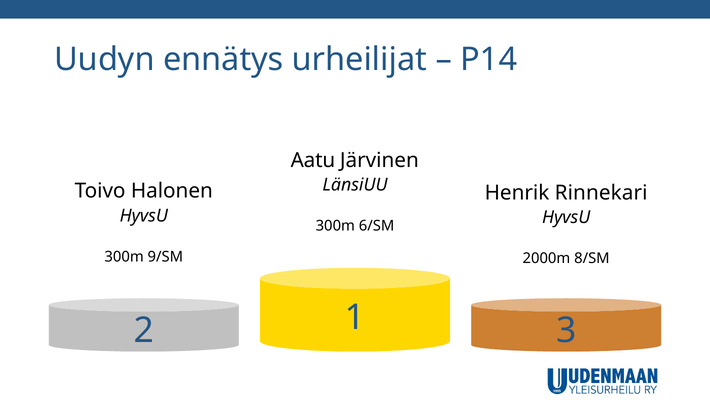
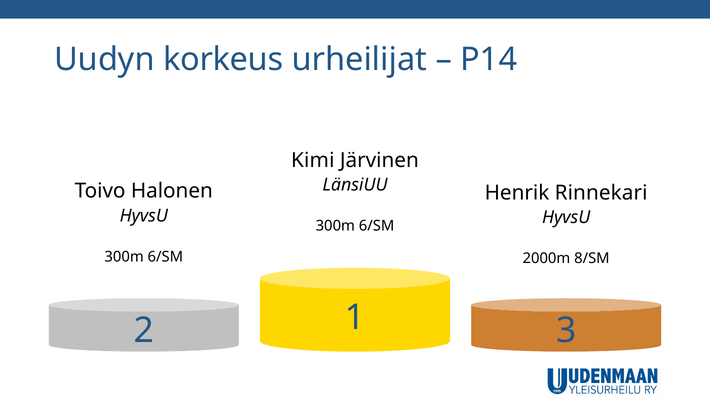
ennätys: ennätys -> korkeus (223, 60)
Aatu: Aatu -> Kimi (313, 160)
9/SM: 9/SM -> 6/SM (165, 256)
